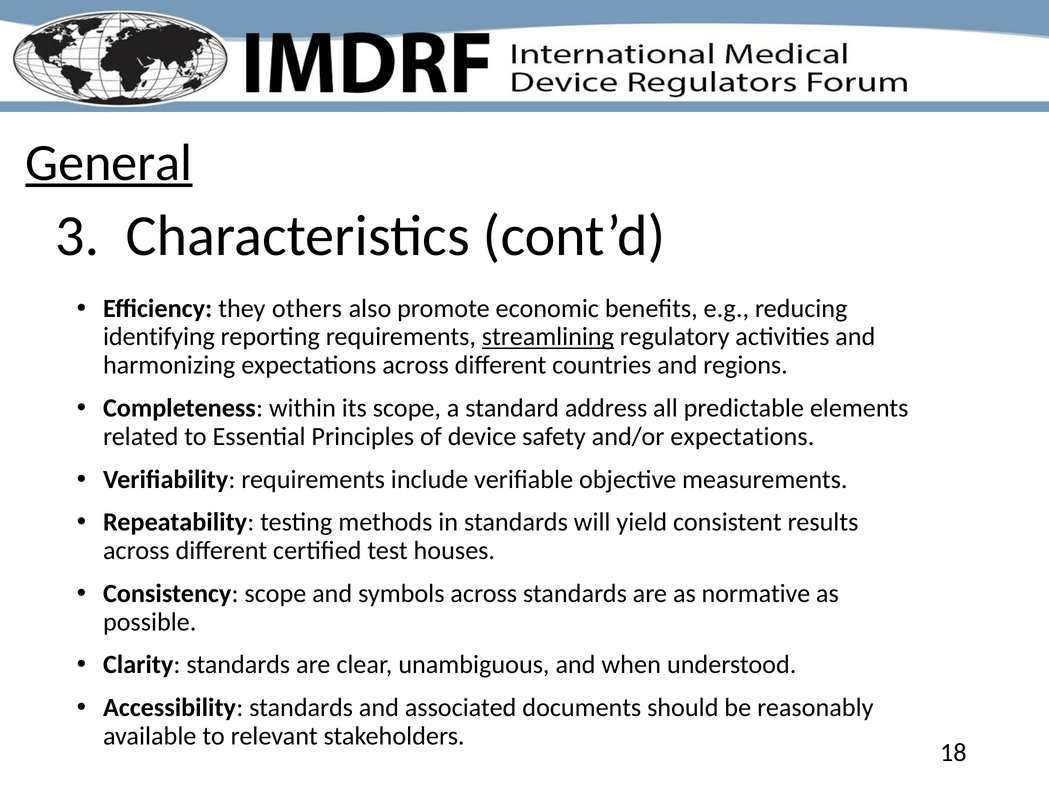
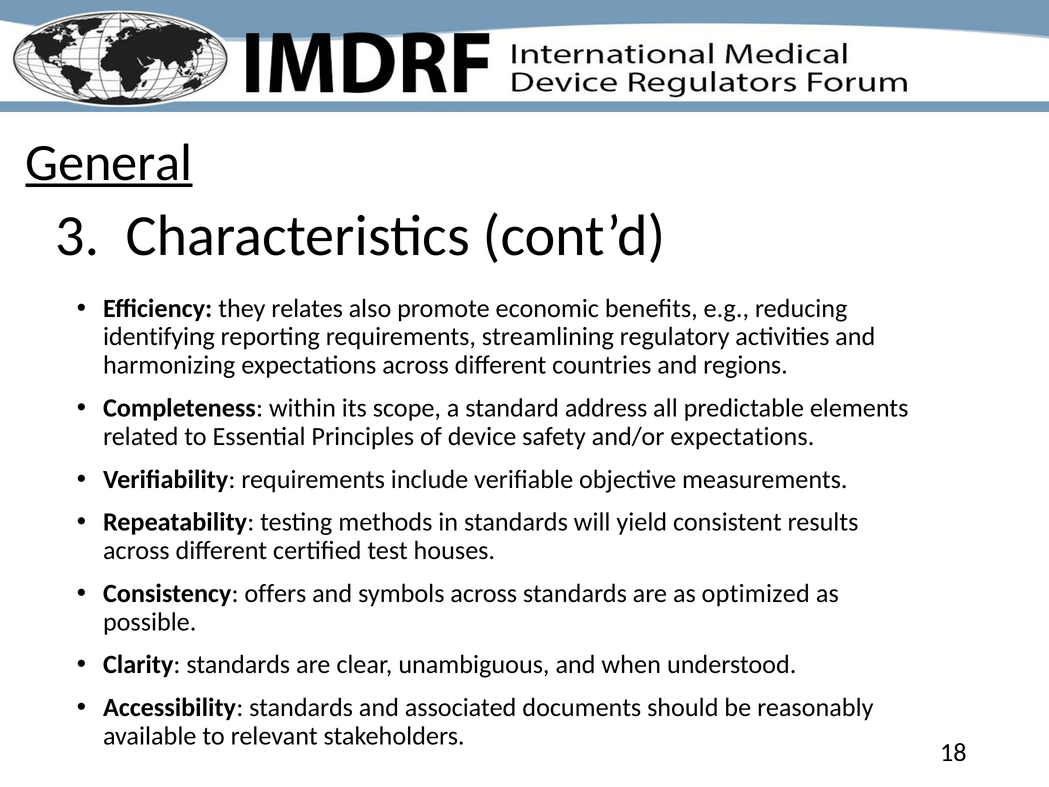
others: others -> relates (307, 308)
streamlining underline: present -> none (548, 337)
Consistency scope: scope -> offers (275, 593)
normative: normative -> optimized (756, 593)
